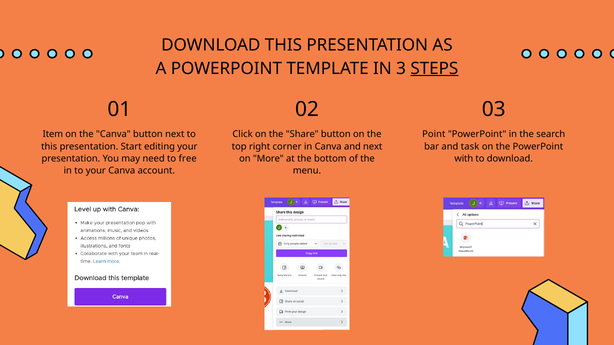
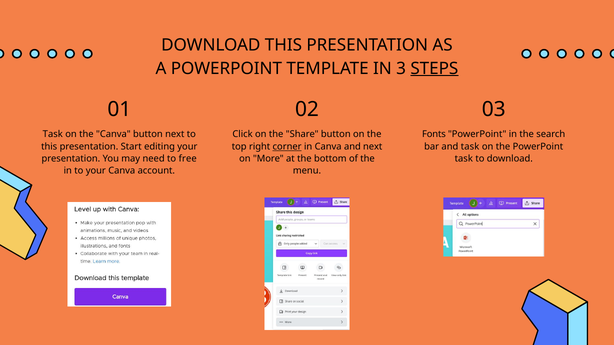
Item: Item -> Task (53, 134)
Point: Point -> Fonts (434, 134)
corner underline: none -> present (287, 147)
with: with -> task (464, 159)
